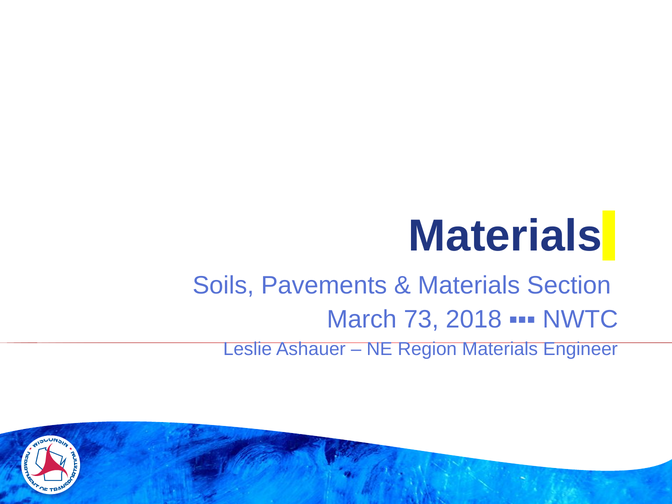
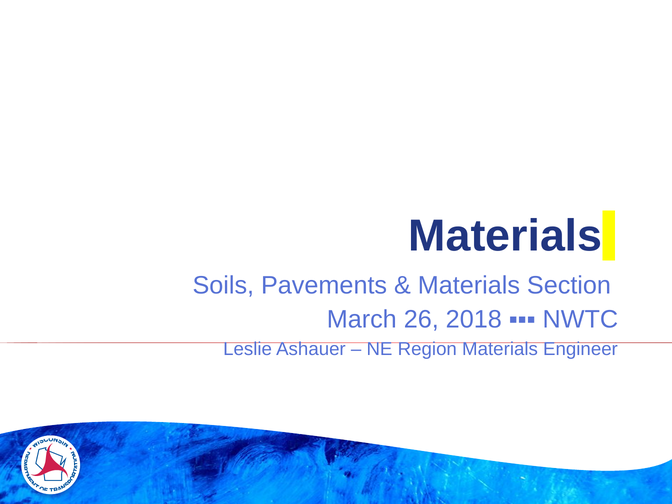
73: 73 -> 26 (421, 320)
